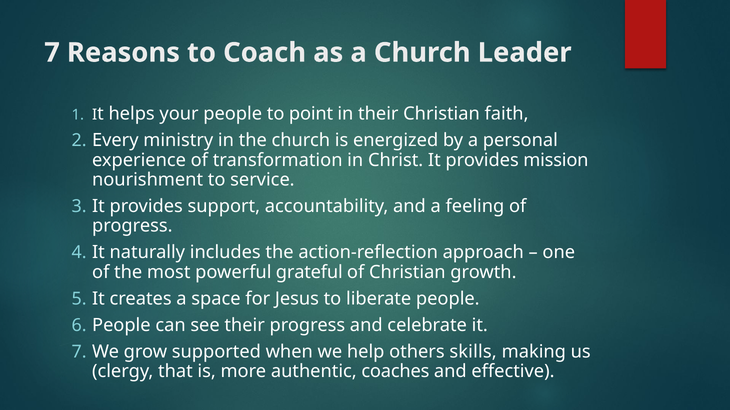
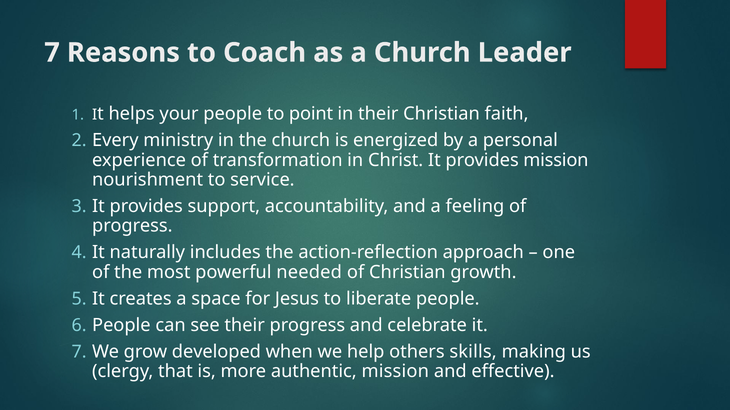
grateful: grateful -> needed (309, 272)
supported: supported -> developed (216, 352)
authentic coaches: coaches -> mission (395, 372)
